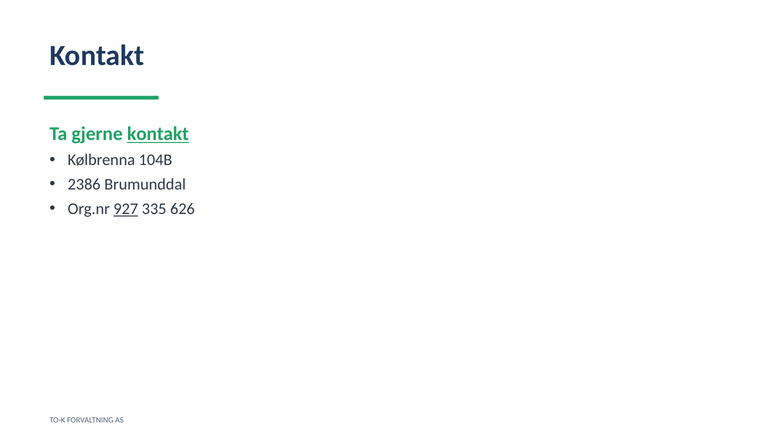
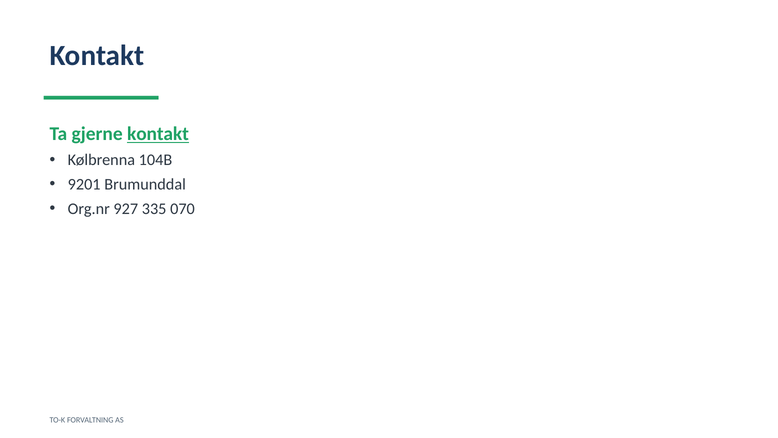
2386: 2386 -> 9201 (84, 184)
927 underline: present -> none (126, 209)
626: 626 -> 070 (182, 209)
